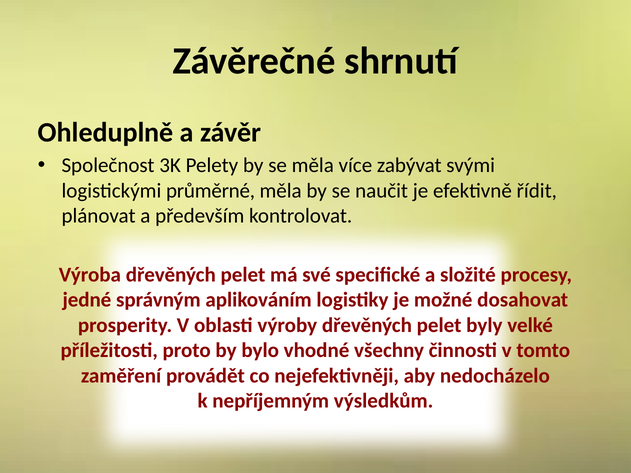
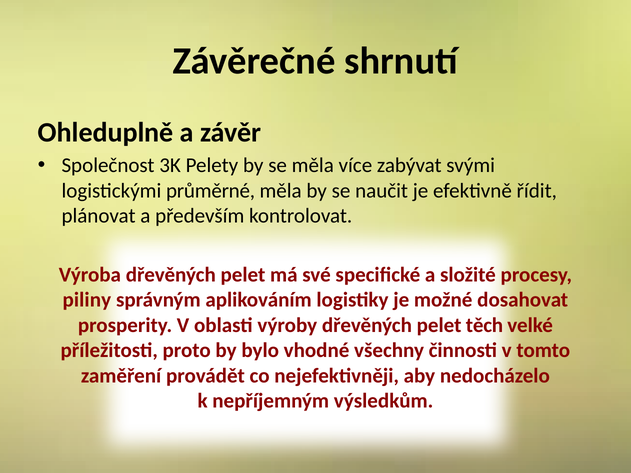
jedné: jedné -> piliny (87, 300)
byly: byly -> těch (484, 325)
